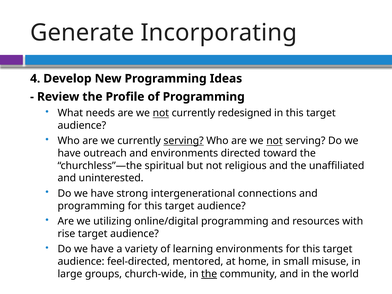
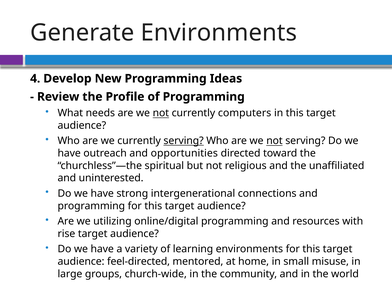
Generate Incorporating: Incorporating -> Environments (219, 33)
redesigned: redesigned -> computers (245, 113)
and environments: environments -> opportunities (184, 153)
the underline: present -> none (209, 274)
